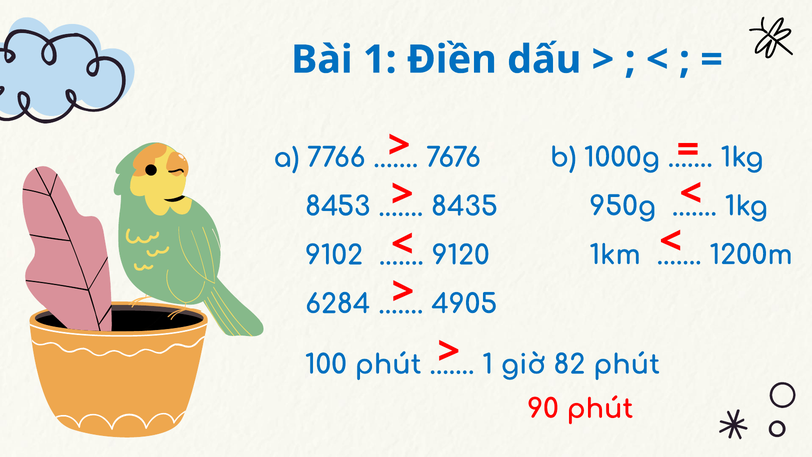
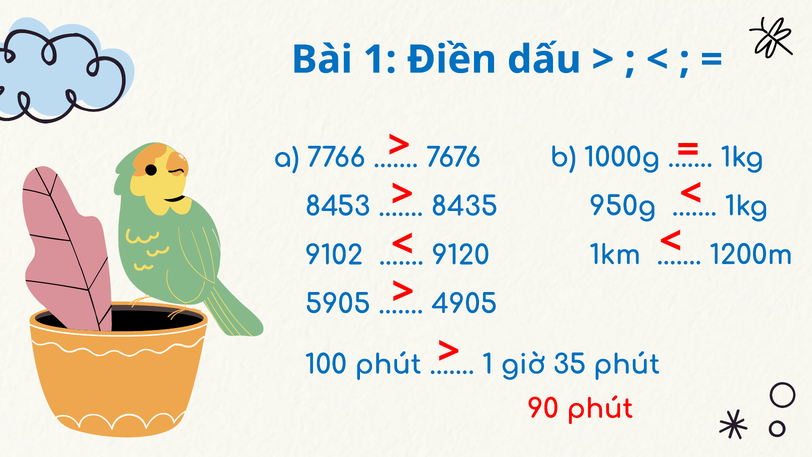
6284: 6284 -> 5905 (338, 304)
82: 82 -> 35 (570, 365)
